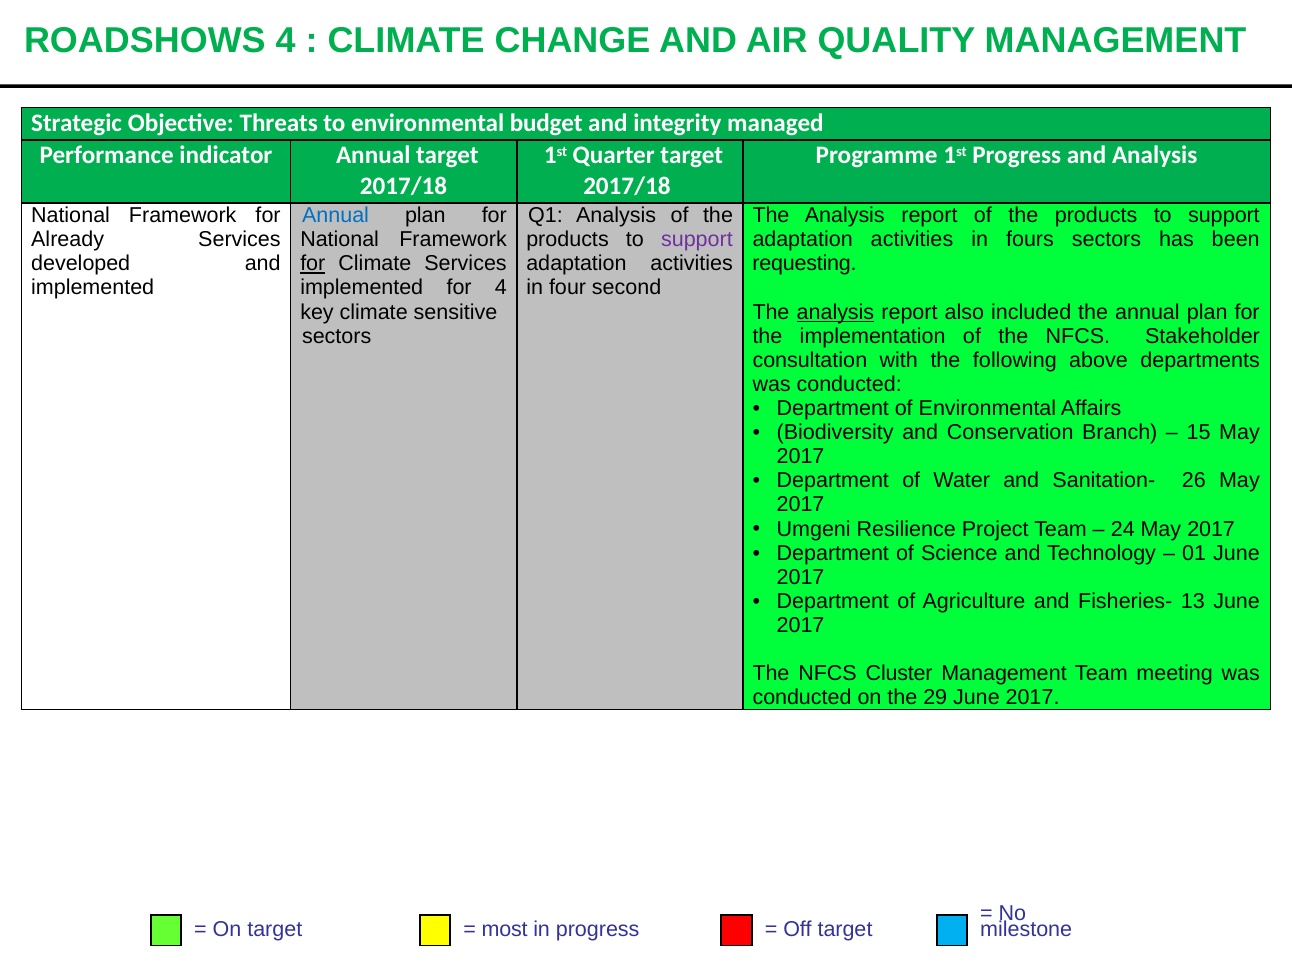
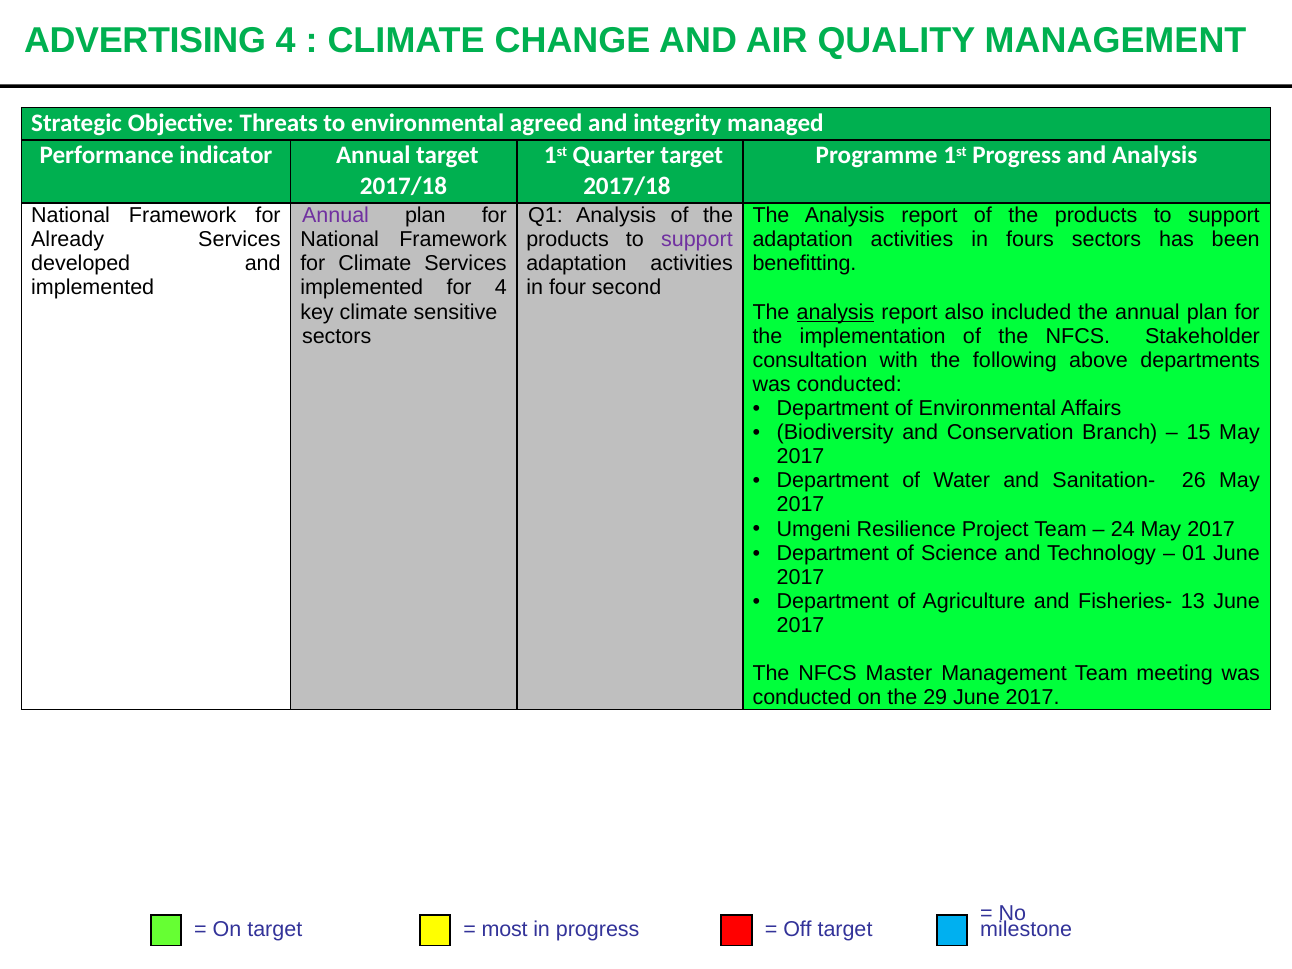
ROADSHOWS: ROADSHOWS -> ADVERTISING (145, 40)
budget: budget -> agreed (546, 123)
Annual colour: blue -> purple (336, 215)
for underline: present -> none (313, 264)
requesting: requesting -> benefitting (804, 264)
Cluster: Cluster -> Master (899, 674)
